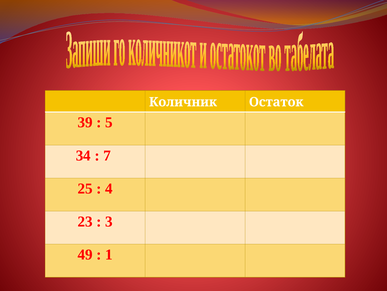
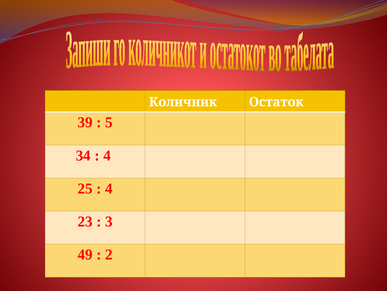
7: 7 -> 4 (107, 155)
1: 1 -> 2 (109, 254)
